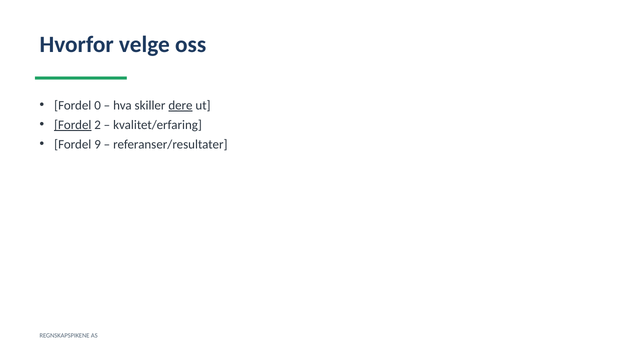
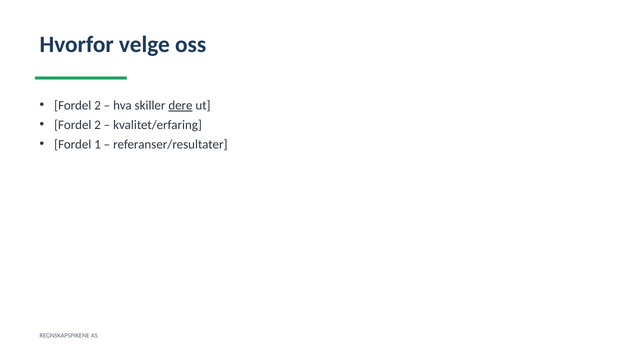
0: 0 -> 2 (98, 105)
Fordel underline: present -> none (73, 125)
9: 9 -> 1 (98, 144)
